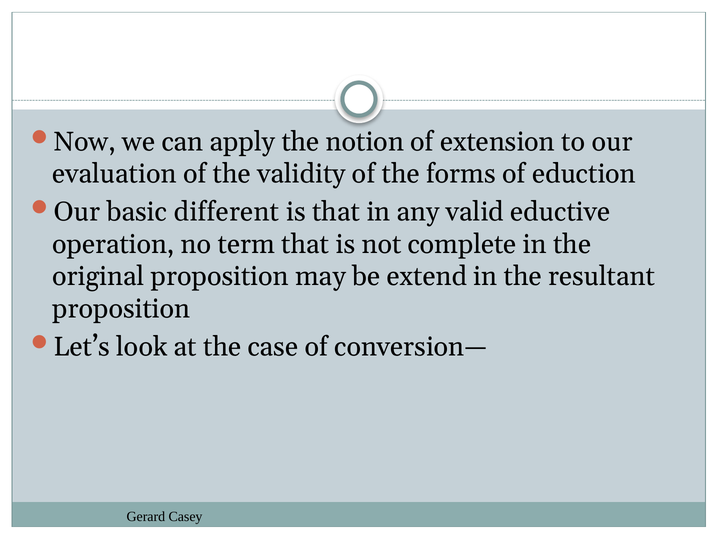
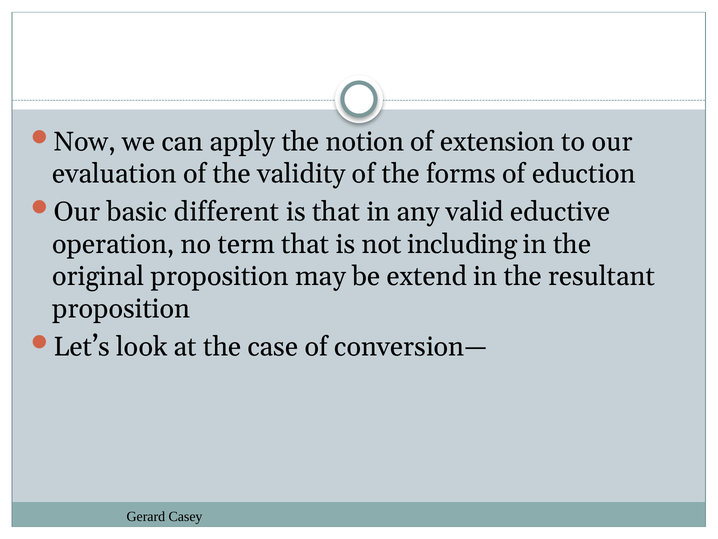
complete: complete -> including (462, 244)
